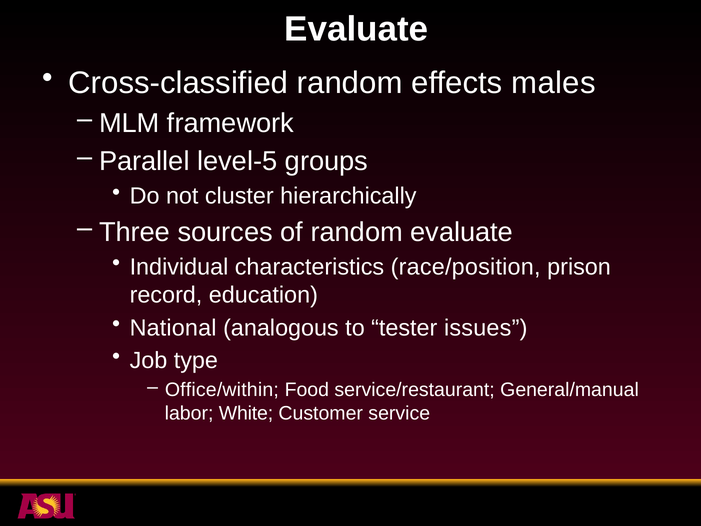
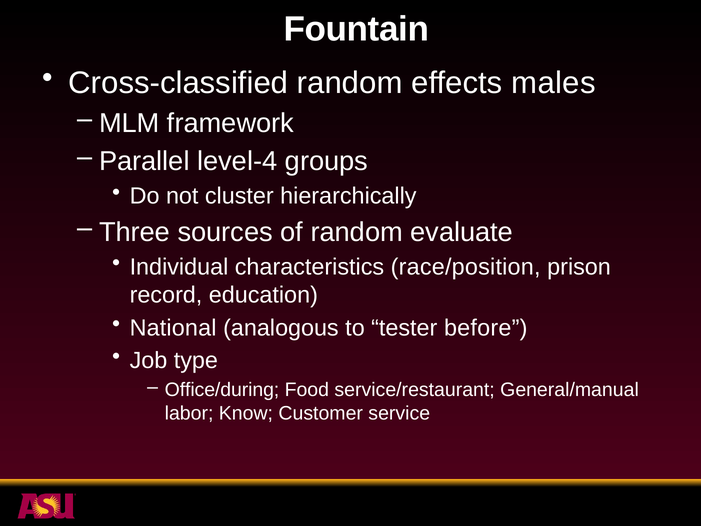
Evaluate: Evaluate -> Fountain (356, 29)
level-5: level-5 -> level-4 (237, 161)
issues: issues -> before (486, 328)
Office/within: Office/within -> Office/during (222, 390)
White: White -> Know (246, 413)
